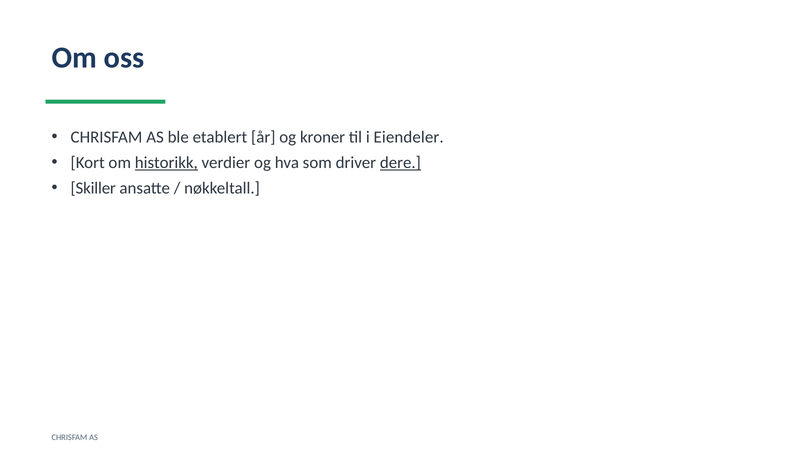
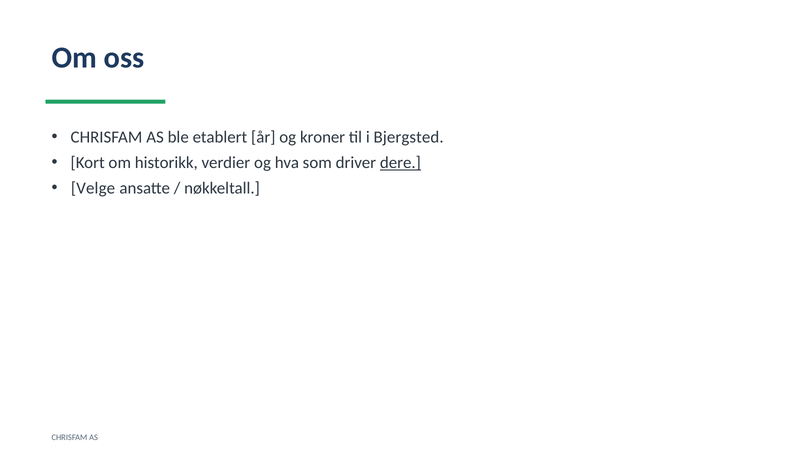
Eiendeler: Eiendeler -> Bjergsted (409, 137)
historikk underline: present -> none (166, 163)
Skiller: Skiller -> Velge (93, 188)
